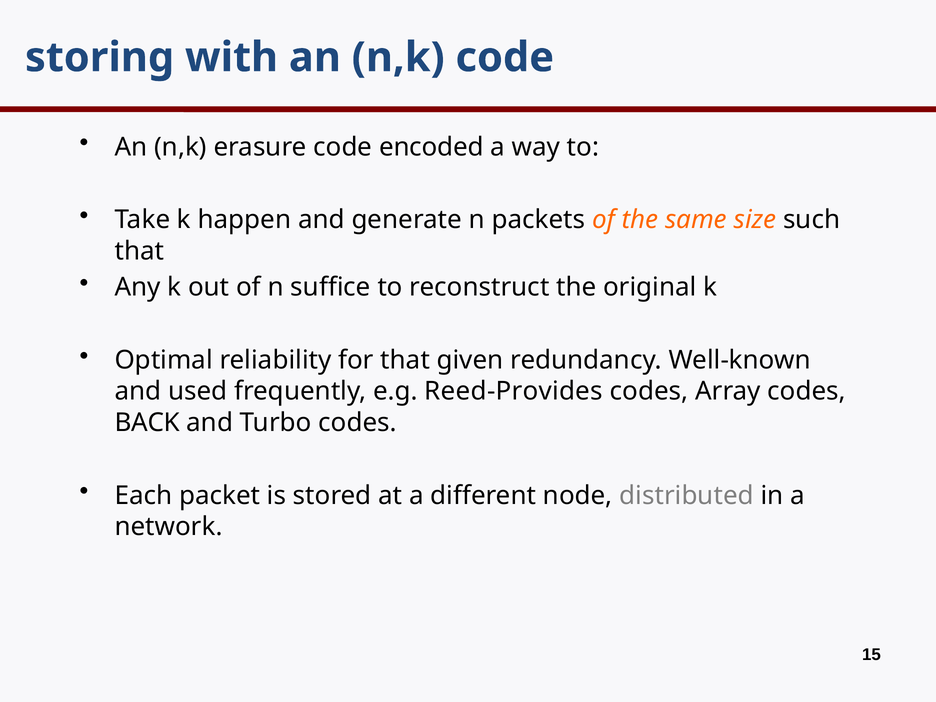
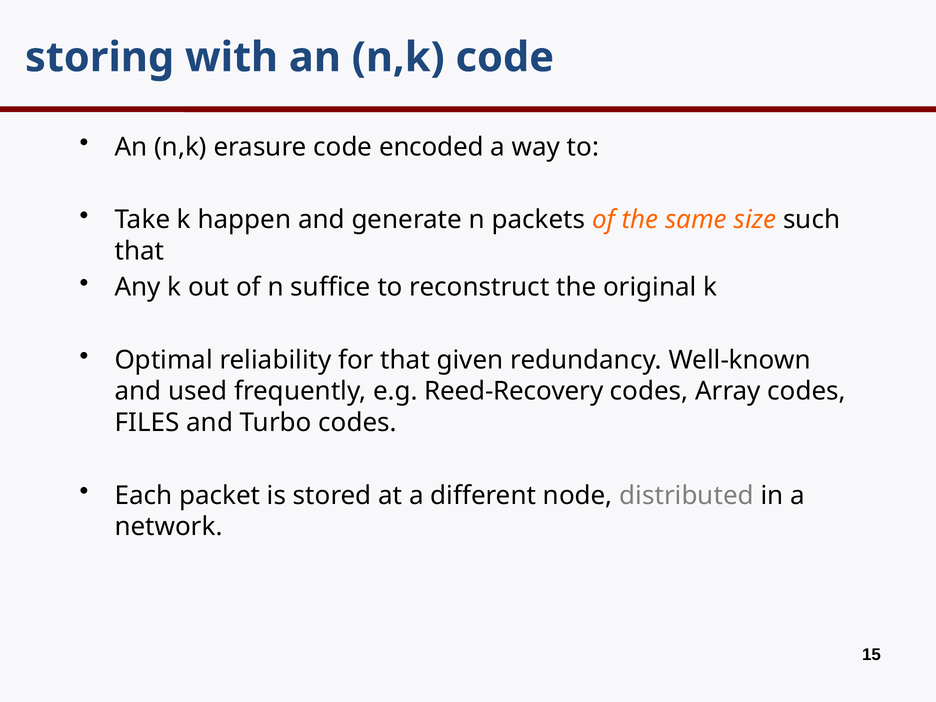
Reed-Provides: Reed-Provides -> Reed-Recovery (514, 391)
BACK: BACK -> FILES (147, 423)
